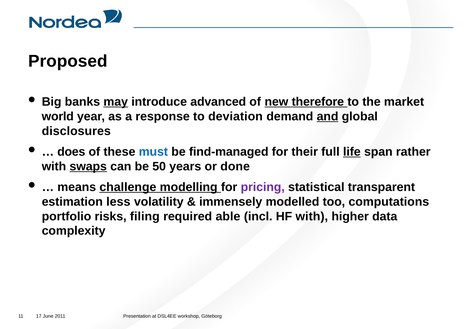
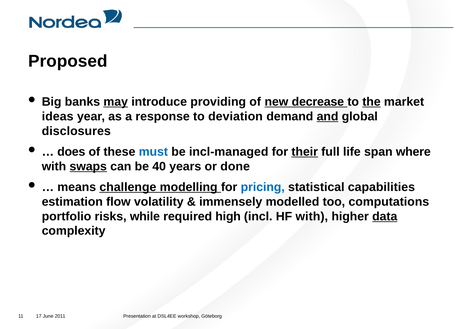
advanced: advanced -> providing (218, 102)
therefore: therefore -> decrease (318, 102)
the underline: none -> present (371, 102)
world: world -> ideas (58, 117)
find-managed: find-managed -> incl-managed (229, 152)
their underline: none -> present (305, 152)
life underline: present -> none (352, 152)
rather: rather -> where (413, 152)
50: 50 -> 40 (159, 167)
pricing colour: purple -> blue (263, 187)
transparent: transparent -> capabilities (381, 187)
less: less -> flow (118, 202)
filing: filing -> while (145, 217)
able: able -> high (228, 217)
data underline: none -> present (385, 217)
